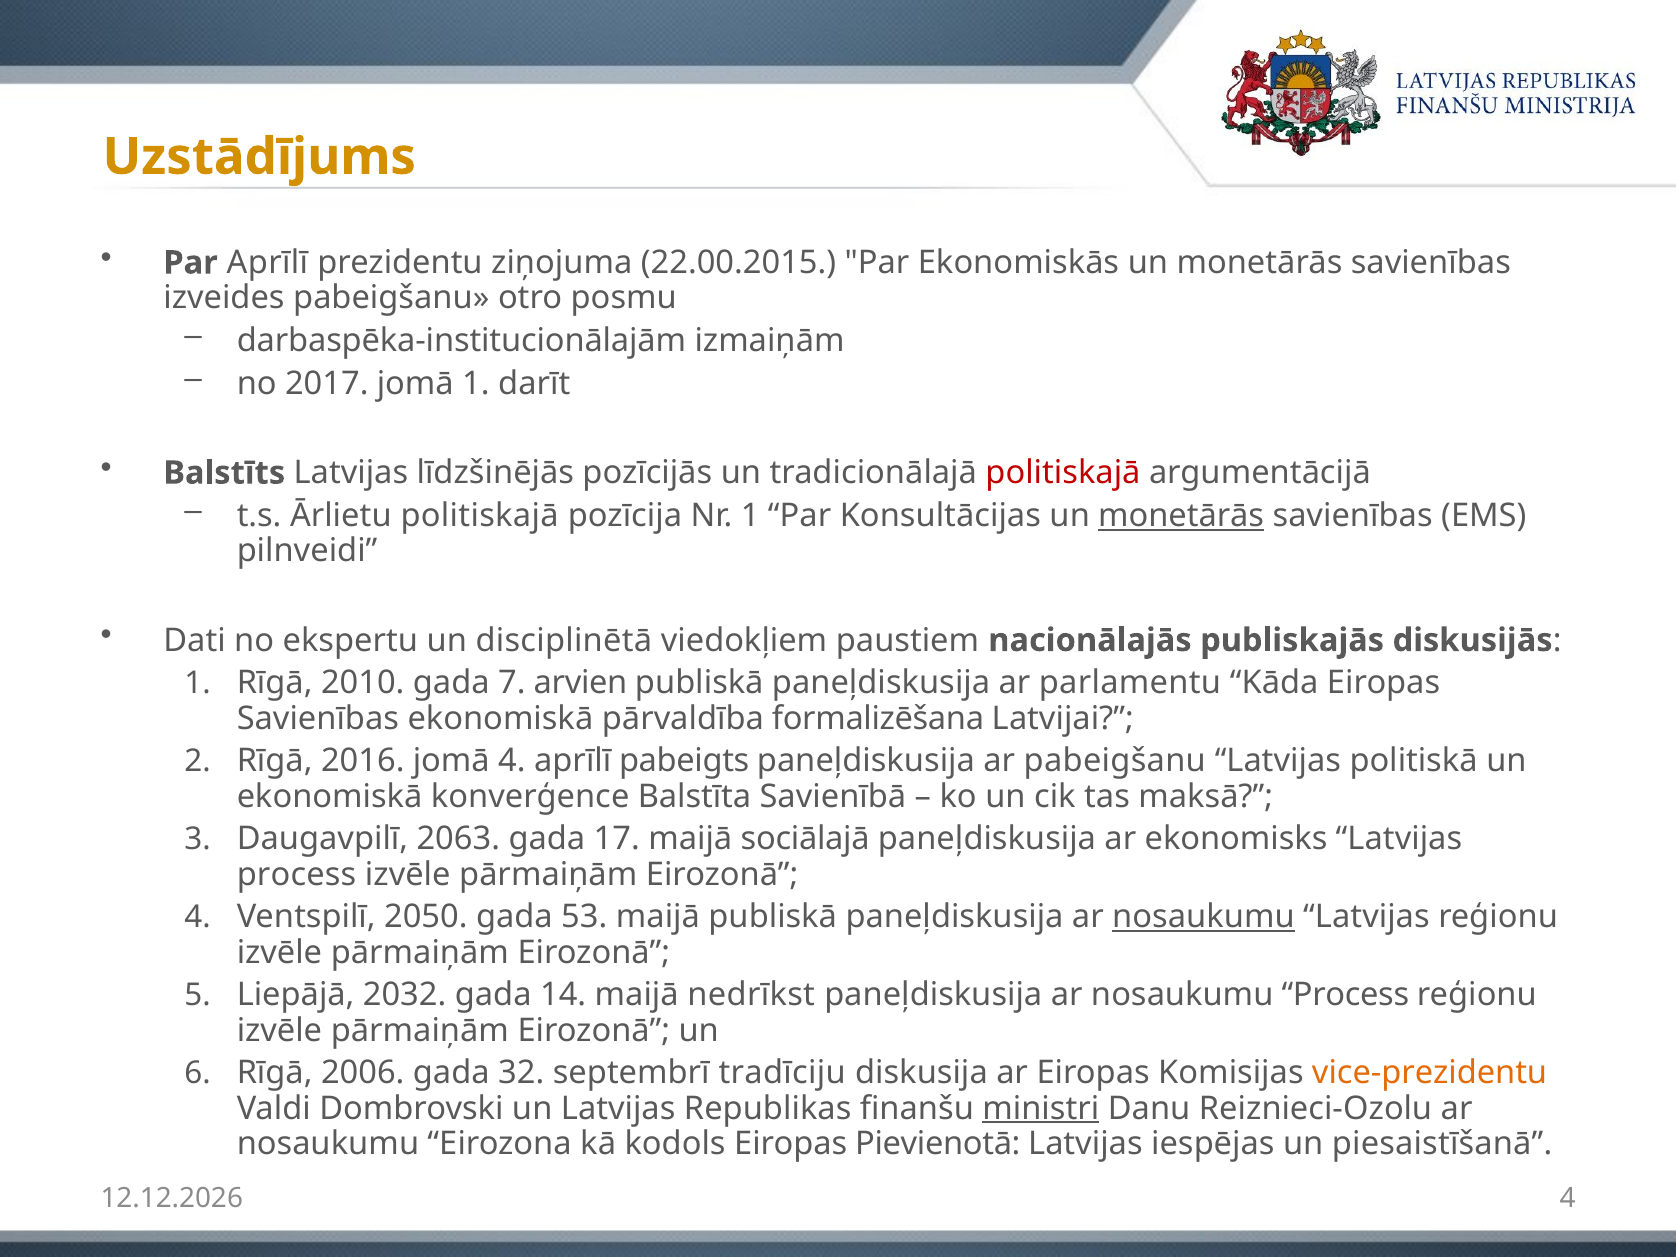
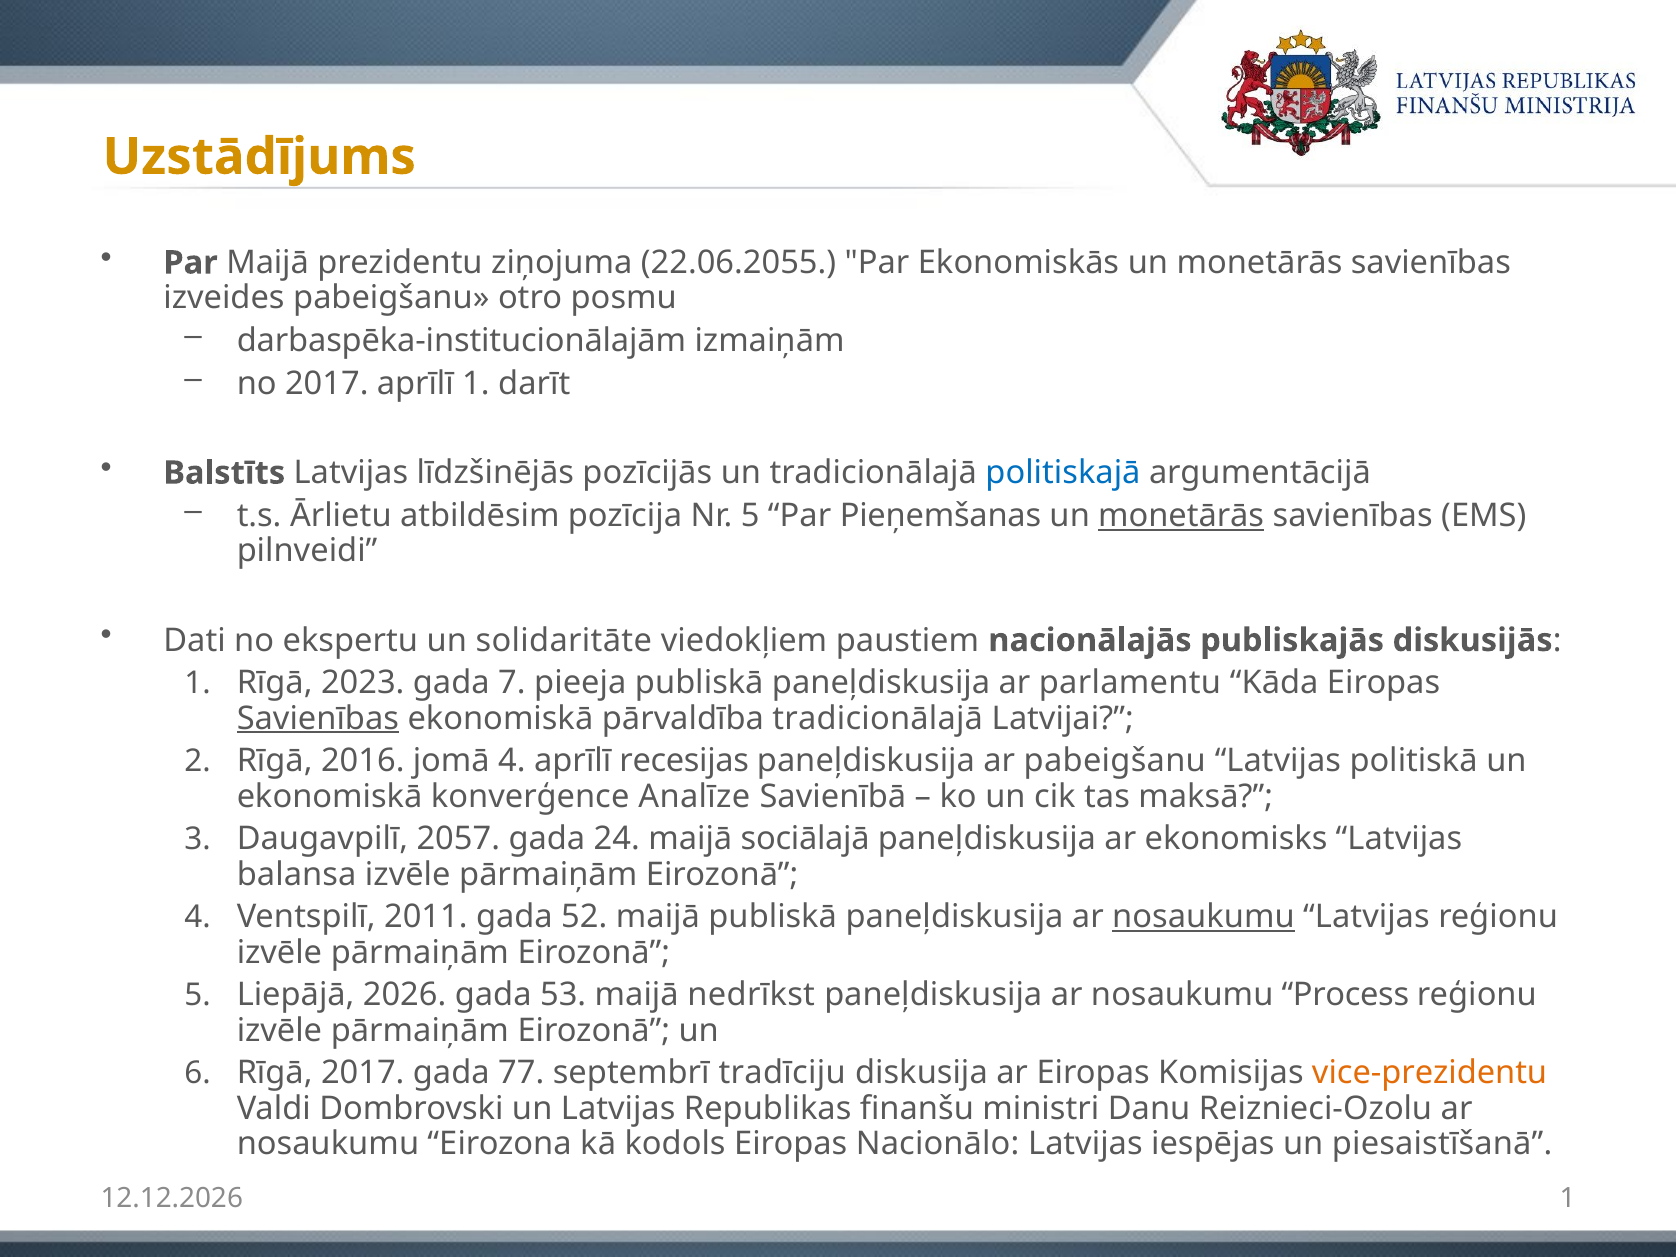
Par Aprīlī: Aprīlī -> Maijā (268, 263)
22.00.2015: 22.00.2015 -> 22.06.2055 (739, 263)
2017 jomā: jomā -> aprīlī (415, 383)
politiskajā colour: red -> blue (1063, 473)
Ārlietu politiskajā: politiskajā -> atbildēsim (480, 516)
Nr 1: 1 -> 5 (750, 516)
Konsultācijas: Konsultācijas -> Pieņemšanas (940, 516)
disciplinētā: disciplinētā -> solidaritāte (564, 640)
2010: 2010 -> 2023 (363, 683)
arvien: arvien -> pieeja (580, 683)
Savienības underline: none -> present (318, 718)
pārvaldība formalizēšana: formalizēšana -> tradicionālajā (878, 718)
pabeigts: pabeigts -> recesijas (684, 761)
Balstīta: Balstīta -> Analīze (694, 796)
2063: 2063 -> 2057 (458, 839)
17: 17 -> 24 (617, 839)
process: process -> balansa (297, 874)
2050: 2050 -> 2011 (426, 917)
53: 53 -> 52 (584, 917)
2032: 2032 -> 2026 (405, 995)
14: 14 -> 53 (563, 995)
Rīgā 2006: 2006 -> 2017 (363, 1073)
32: 32 -> 77 (521, 1073)
ministri underline: present -> none (1041, 1108)
Pievienotā: Pievienotā -> Nacionālo (938, 1144)
4: 4 -> 1 (1568, 1198)
